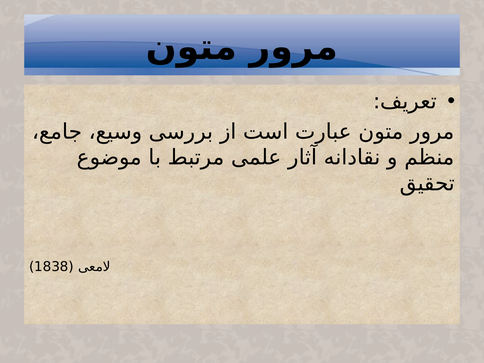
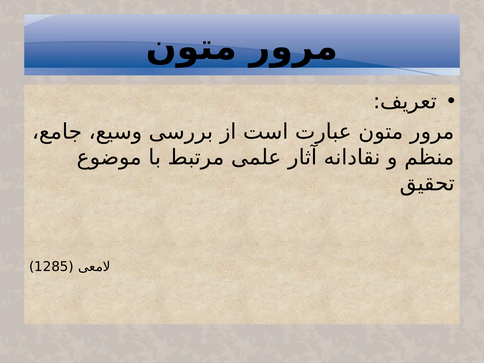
1838: 1838 -> 1285 (51, 267)
